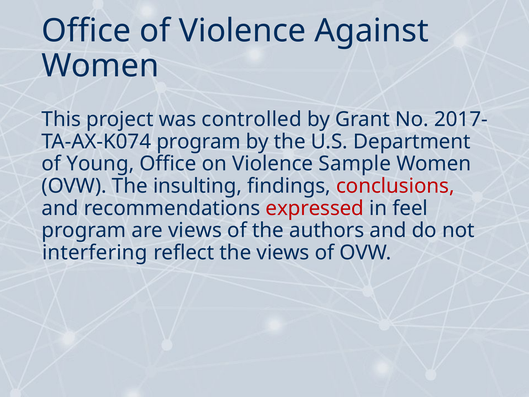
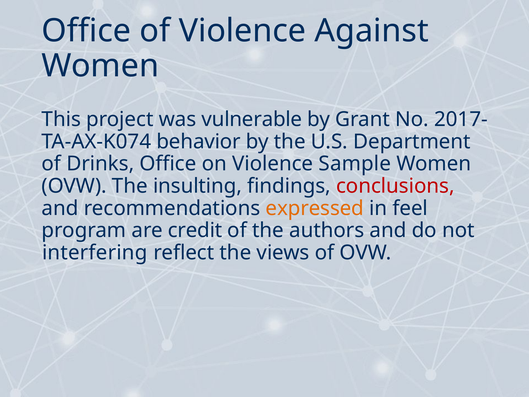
controlled: controlled -> vulnerable (252, 119)
program: program -> behavior (199, 141)
Young: Young -> Drinks (100, 164)
expressed colour: red -> orange (315, 208)
are views: views -> credit (195, 230)
